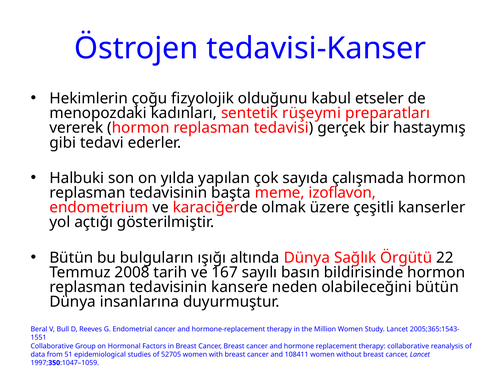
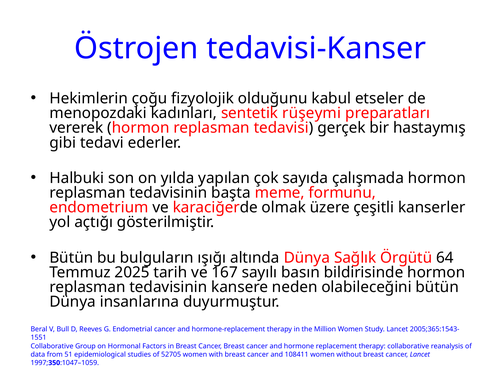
izoflavon: izoflavon -> formunu (342, 193)
22: 22 -> 64 (445, 258)
2008: 2008 -> 2025 (132, 272)
